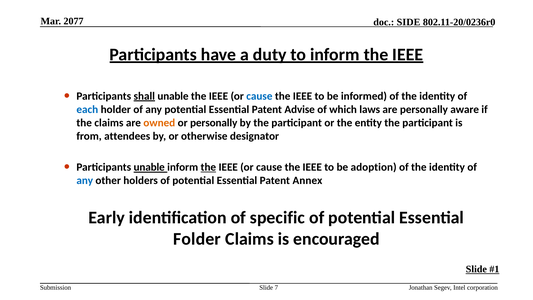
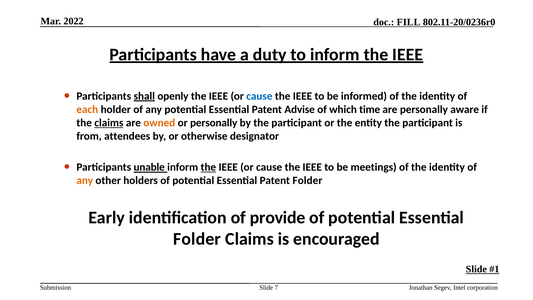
2077: 2077 -> 2022 (74, 21)
SIDE: SIDE -> FILL (409, 22)
shall unable: unable -> openly (173, 96)
each colour: blue -> orange (87, 109)
laws: laws -> time (370, 109)
claims underline: none -> present (109, 123)
adoption: adoption -> meetings (374, 167)
any colour: blue -> orange (85, 180)
Patent Annex: Annex -> Folder (307, 180)
specific: specific -> provide (278, 217)
